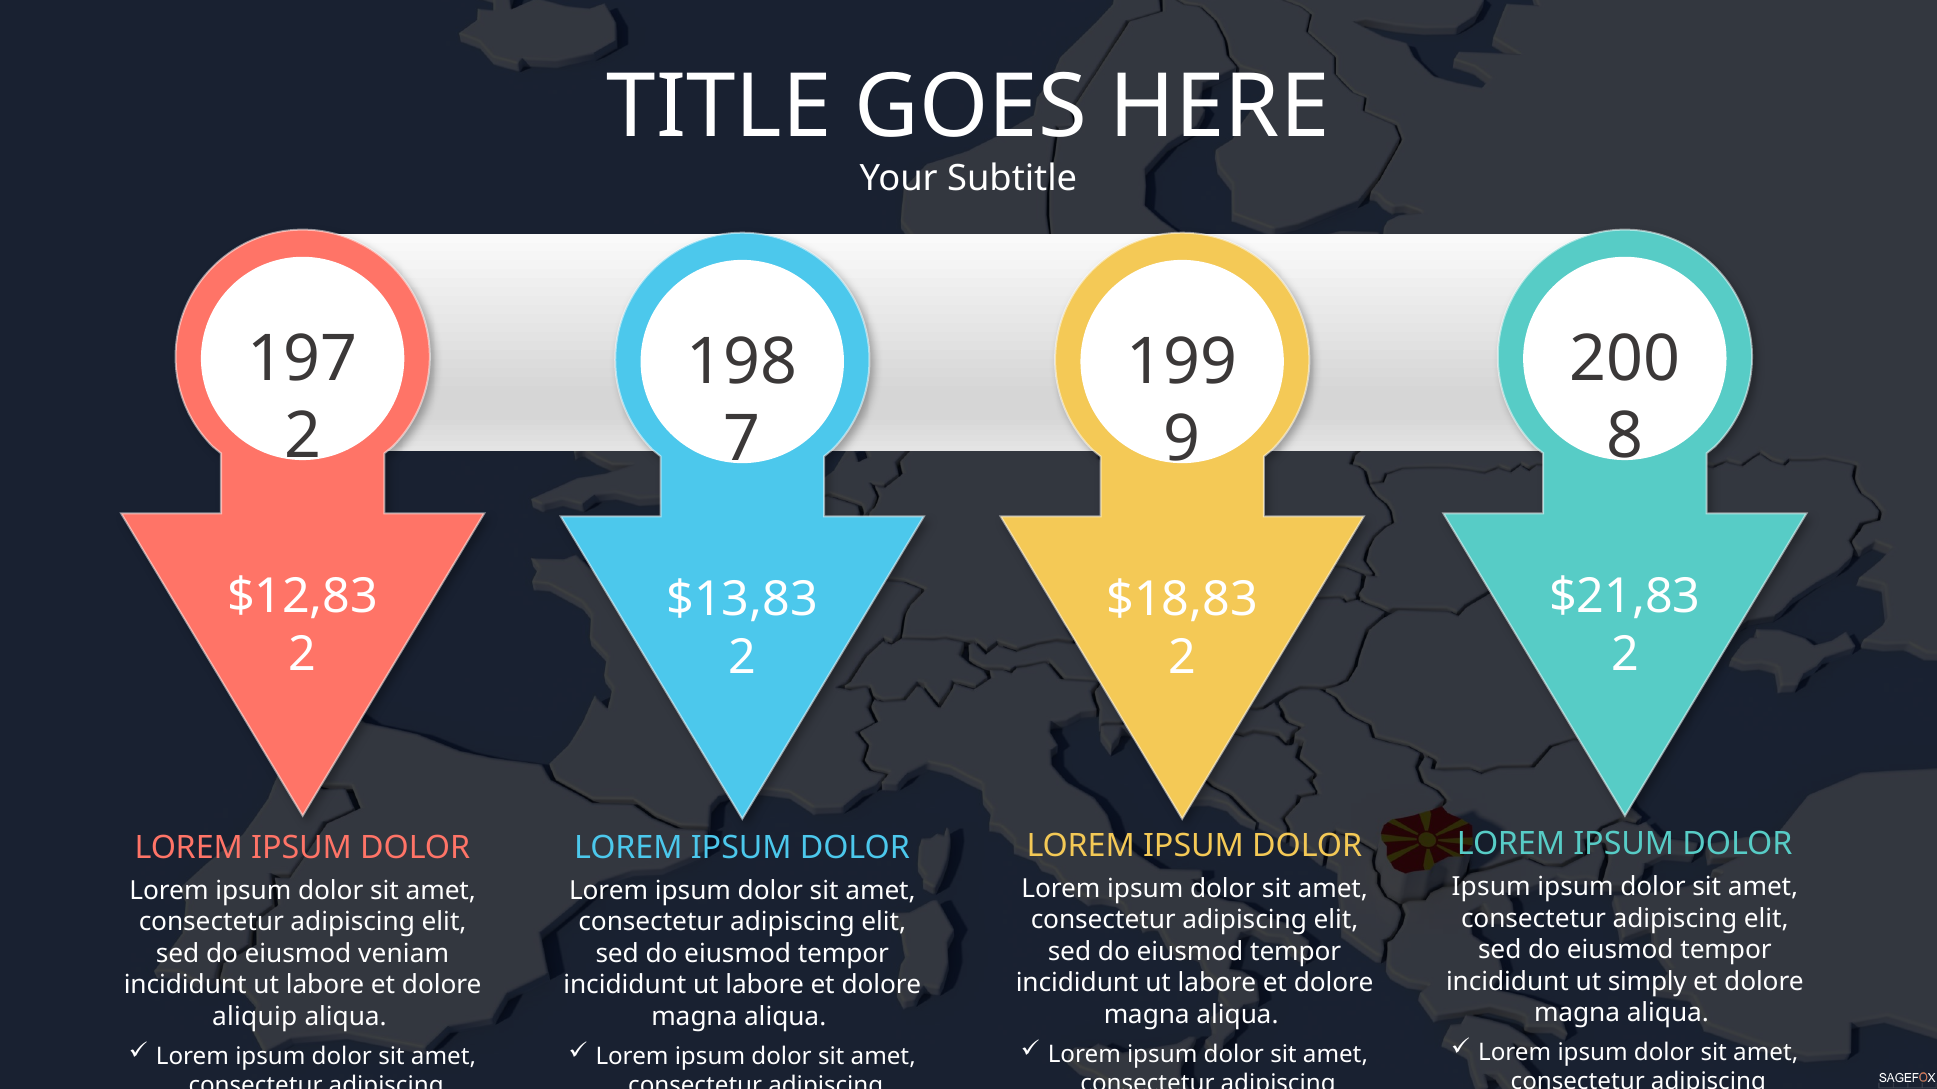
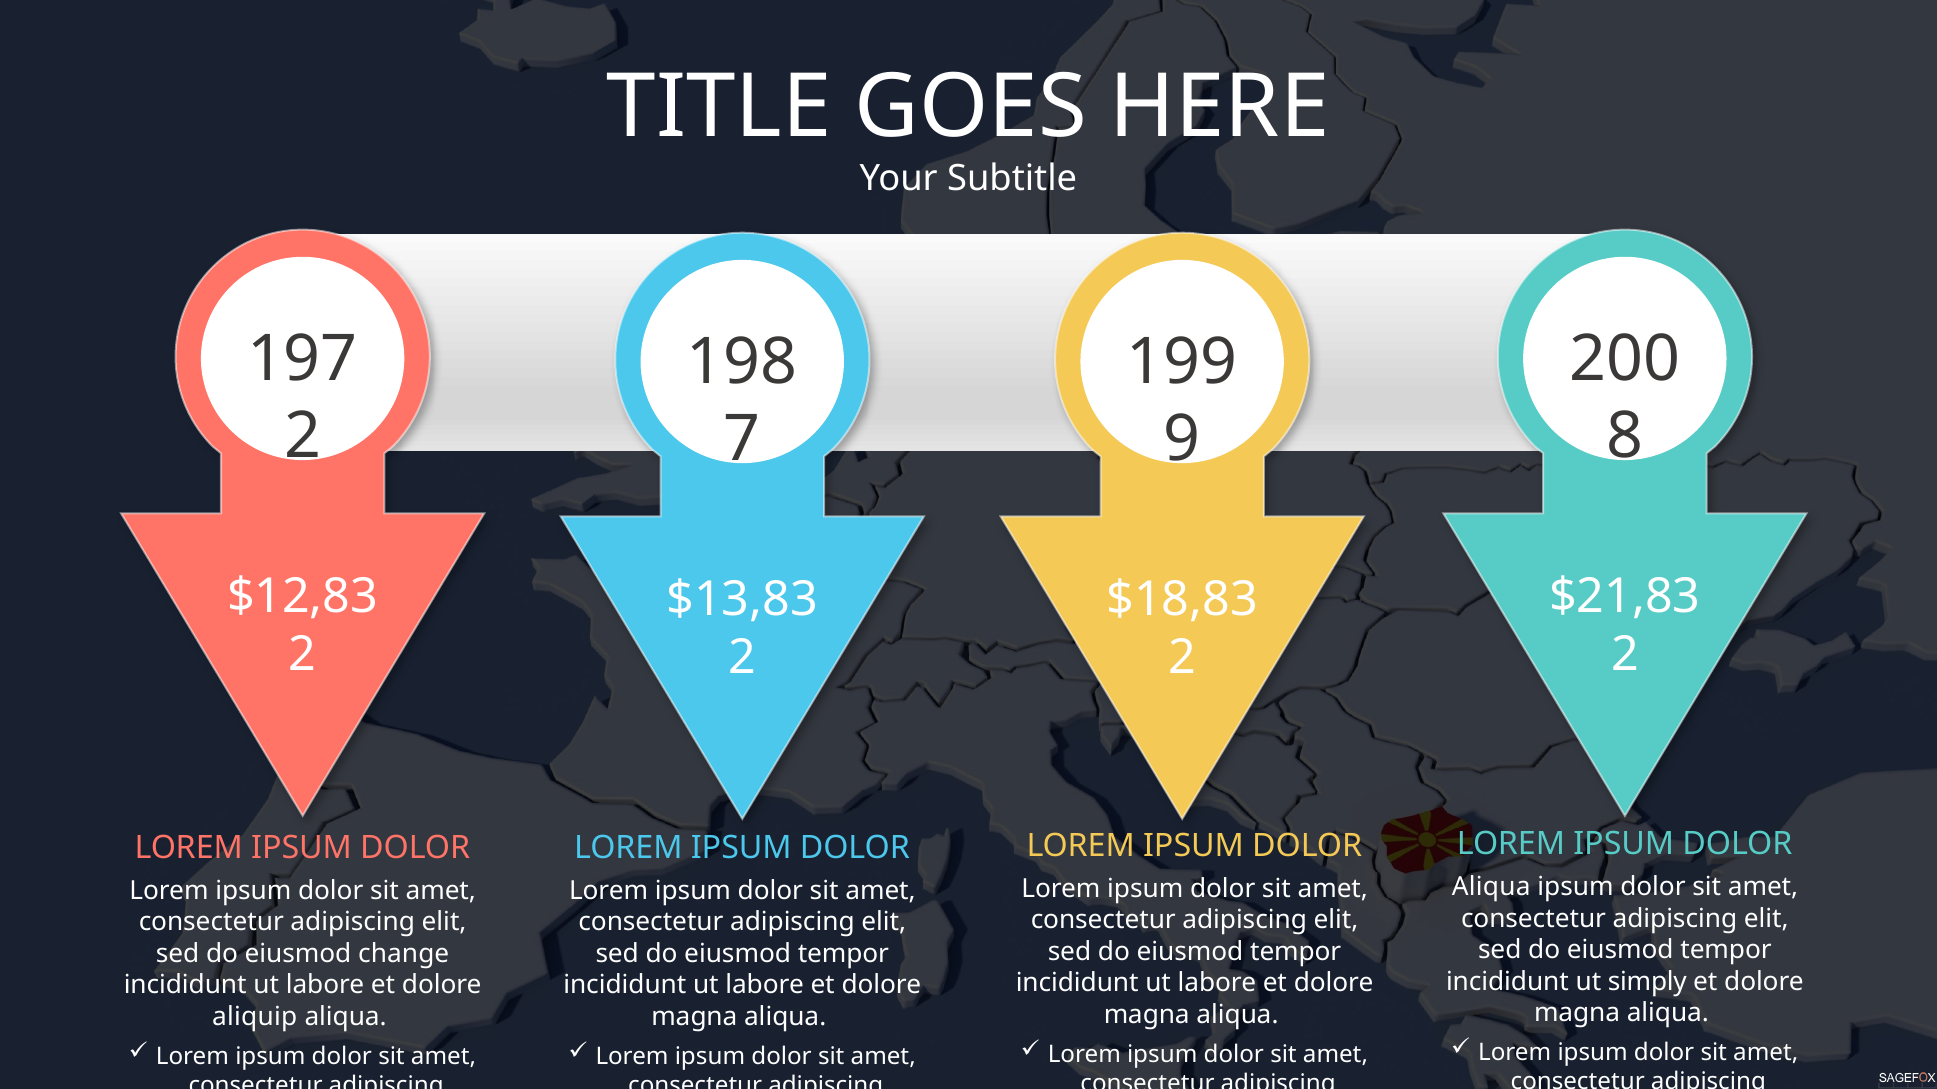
Ipsum: Ipsum -> Aliqua (1491, 887)
veniam: veniam -> change (404, 954)
